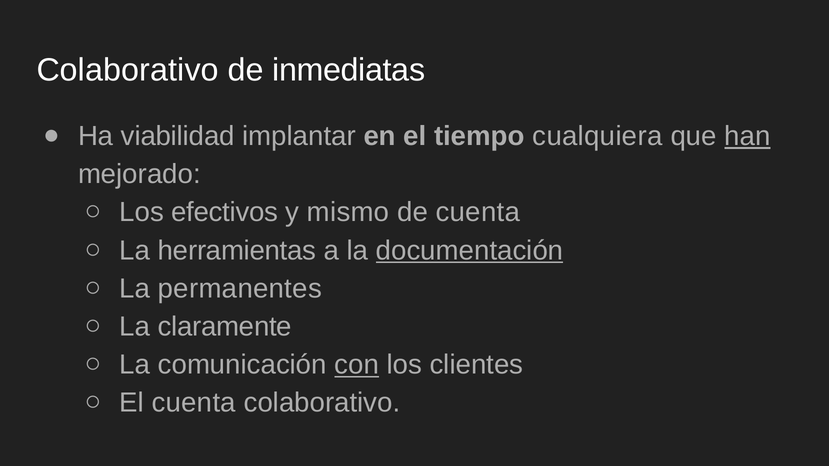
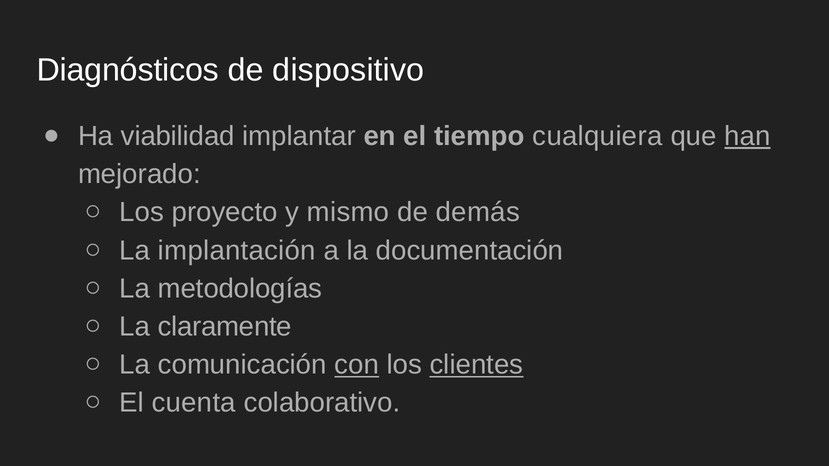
Colaborativo: Colaborativo -> Diagnósticos (128, 70)
inmediatas: inmediatas -> dispositivo (348, 70)
efectivos: efectivos -> proyecto (225, 212)
de cuenta: cuenta -> demás (478, 212)
herramientas: herramientas -> implantación (237, 251)
documentación underline: present -> none (470, 251)
permanentes: permanentes -> metodologías (240, 289)
clientes underline: none -> present (476, 365)
